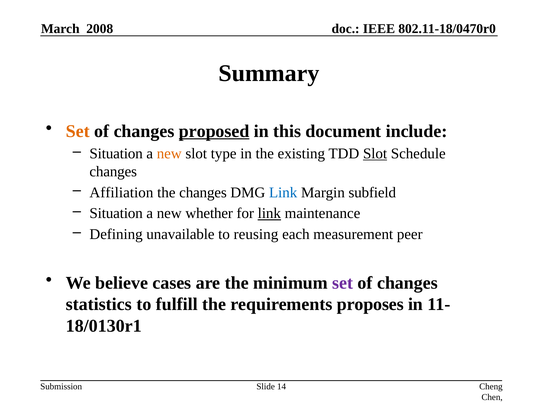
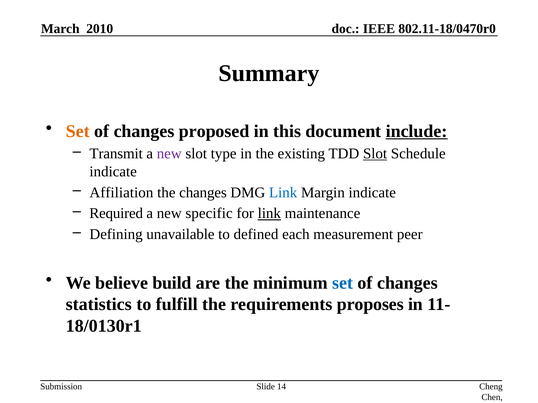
2008: 2008 -> 2010 (100, 29)
proposed underline: present -> none (214, 131)
include underline: none -> present (417, 131)
Situation: Situation -> Transmit (116, 154)
new colour: orange -> purple (169, 154)
changes: changes -> indicate (113, 172)
Margin subfield: subfield -> indicate (372, 193)
Situation: Situation -> Required (116, 214)
whether: whether -> specific (209, 214)
reusing: reusing -> defined (256, 235)
cases: cases -> build (172, 283)
set colour: purple -> blue (343, 283)
